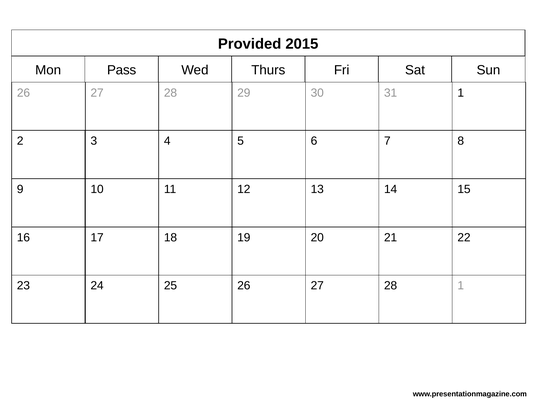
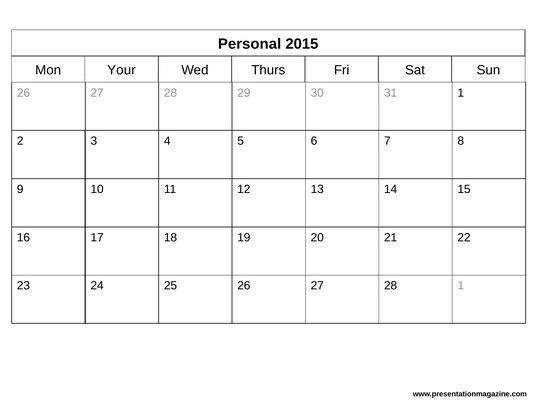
Provided: Provided -> Personal (250, 44)
Pass: Pass -> Your (121, 70)
